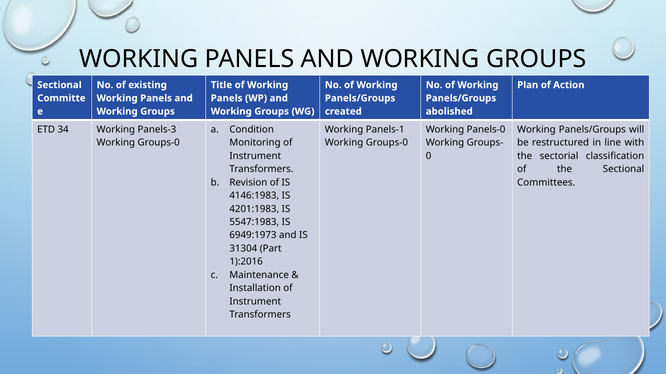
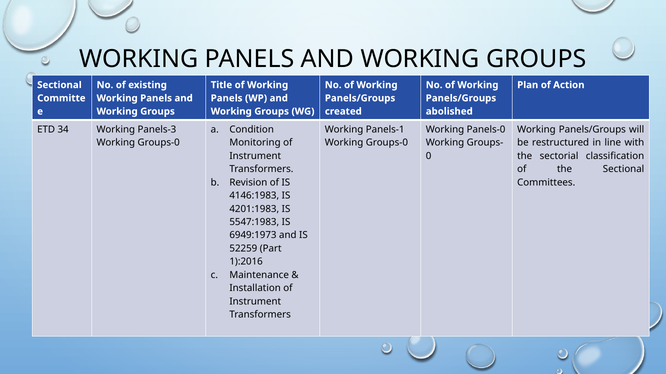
31304: 31304 -> 52259 (243, 249)
